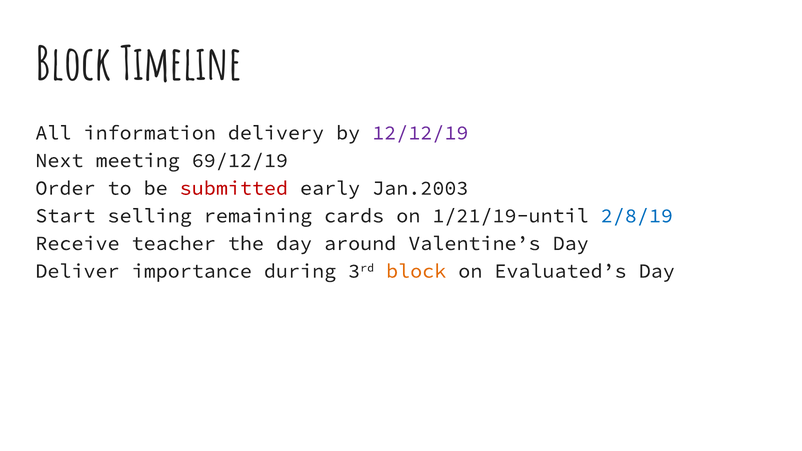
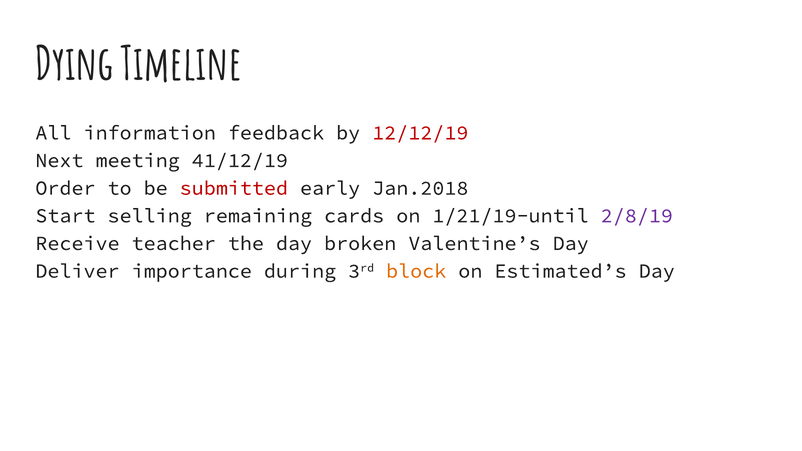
Block: Block -> Dying (74, 65)
delivery: delivery -> feedback (276, 133)
12/12/19 colour: purple -> red (420, 133)
69/12/19: 69/12/19 -> 41/12/19 (240, 160)
Jan.2003: Jan.2003 -> Jan.2018 (420, 188)
2/8/19 colour: blue -> purple (637, 216)
around: around -> broken (360, 243)
Evaluated’s: Evaluated’s -> Estimated’s (561, 271)
